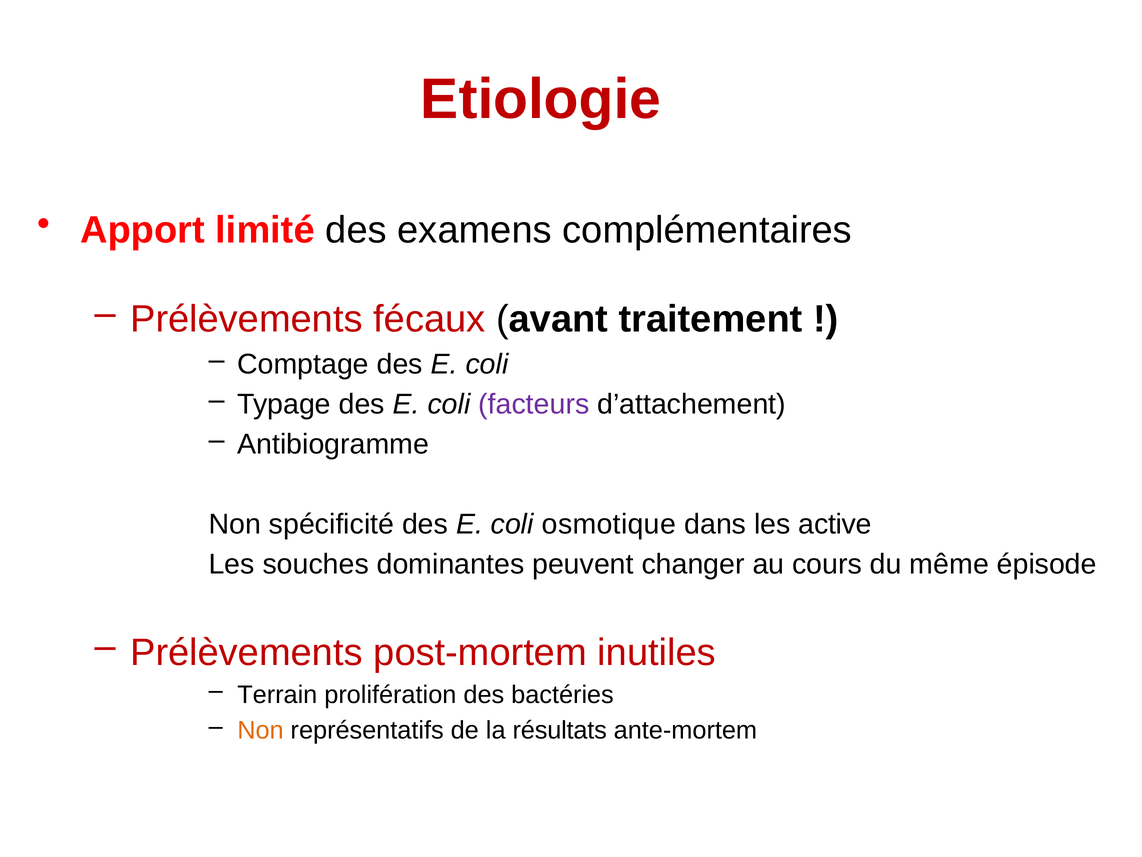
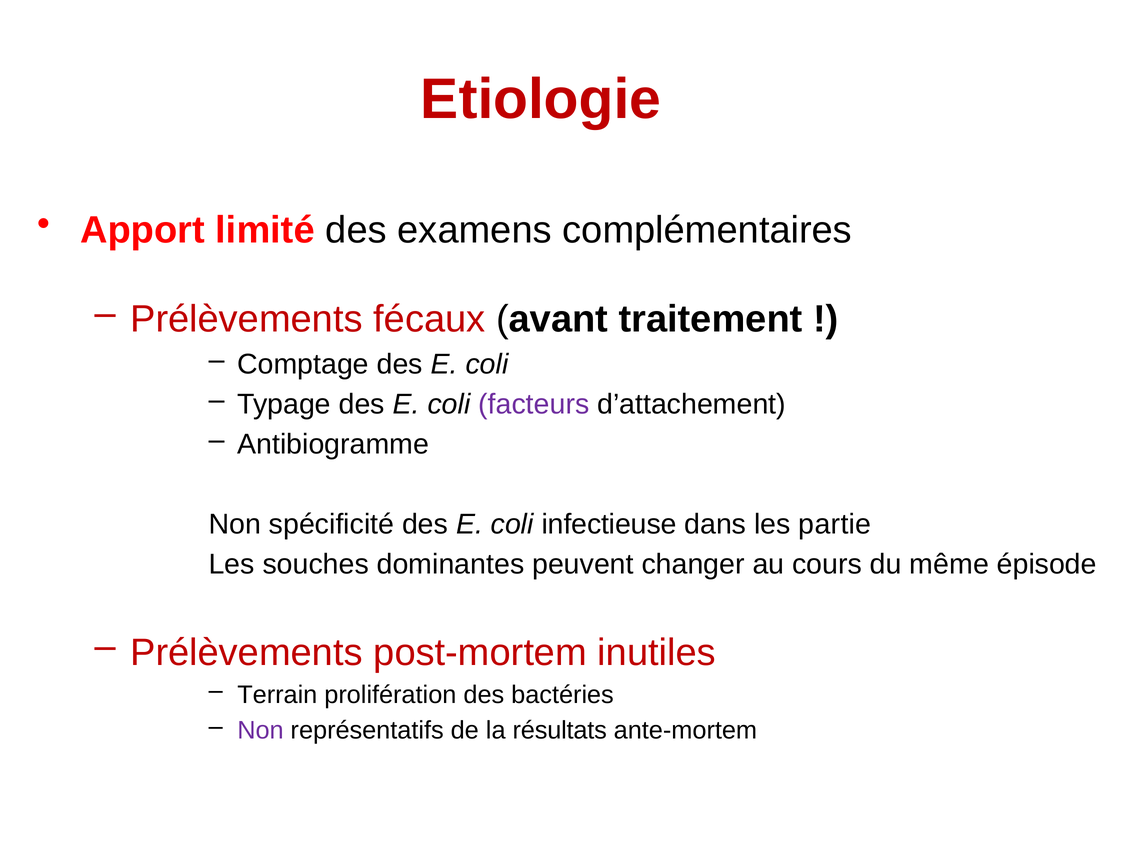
osmotique: osmotique -> infectieuse (609, 524)
active: active -> partie (835, 524)
Non colour: orange -> purple (260, 730)
